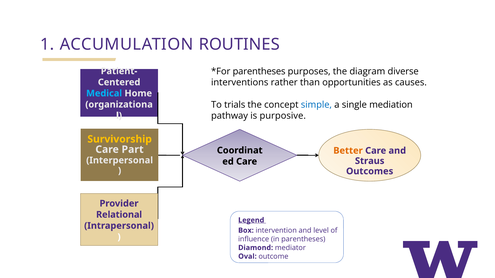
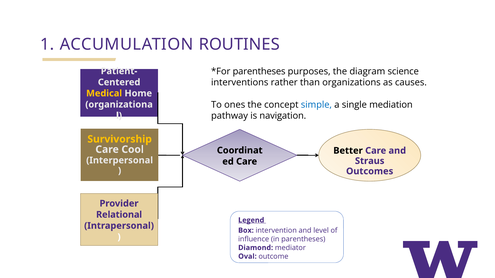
diverse: diverse -> science (403, 71)
opportunities: opportunities -> organizations (351, 83)
Medical colour: light blue -> yellow (104, 93)
trials: trials -> ones (235, 105)
purposive: purposive -> navigation (283, 116)
Part: Part -> Cool (133, 150)
Better colour: orange -> black (348, 151)
